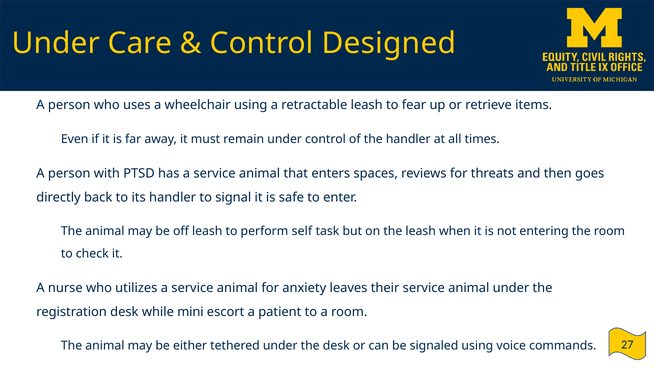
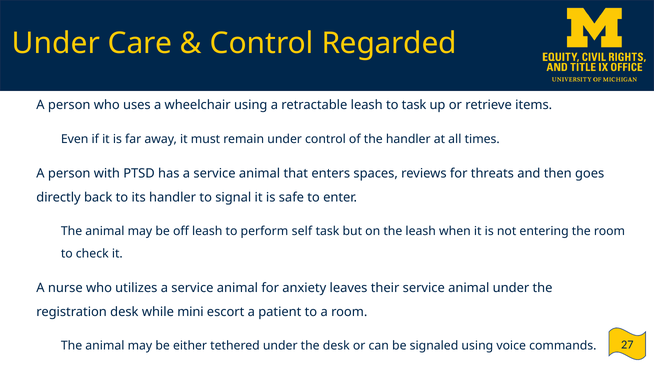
Designed: Designed -> Regarded (389, 44)
to fear: fear -> task (414, 105)
